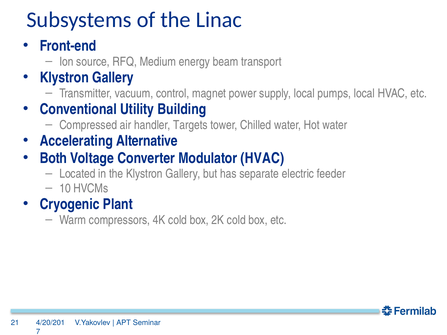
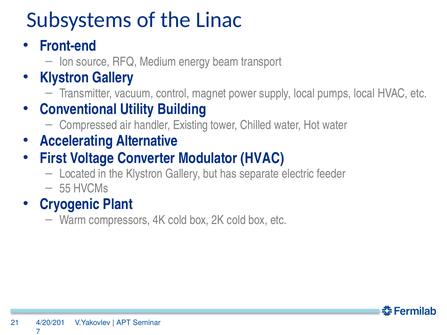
Targets: Targets -> Existing (190, 125)
Both: Both -> First (53, 158)
10: 10 -> 55 (65, 188)
